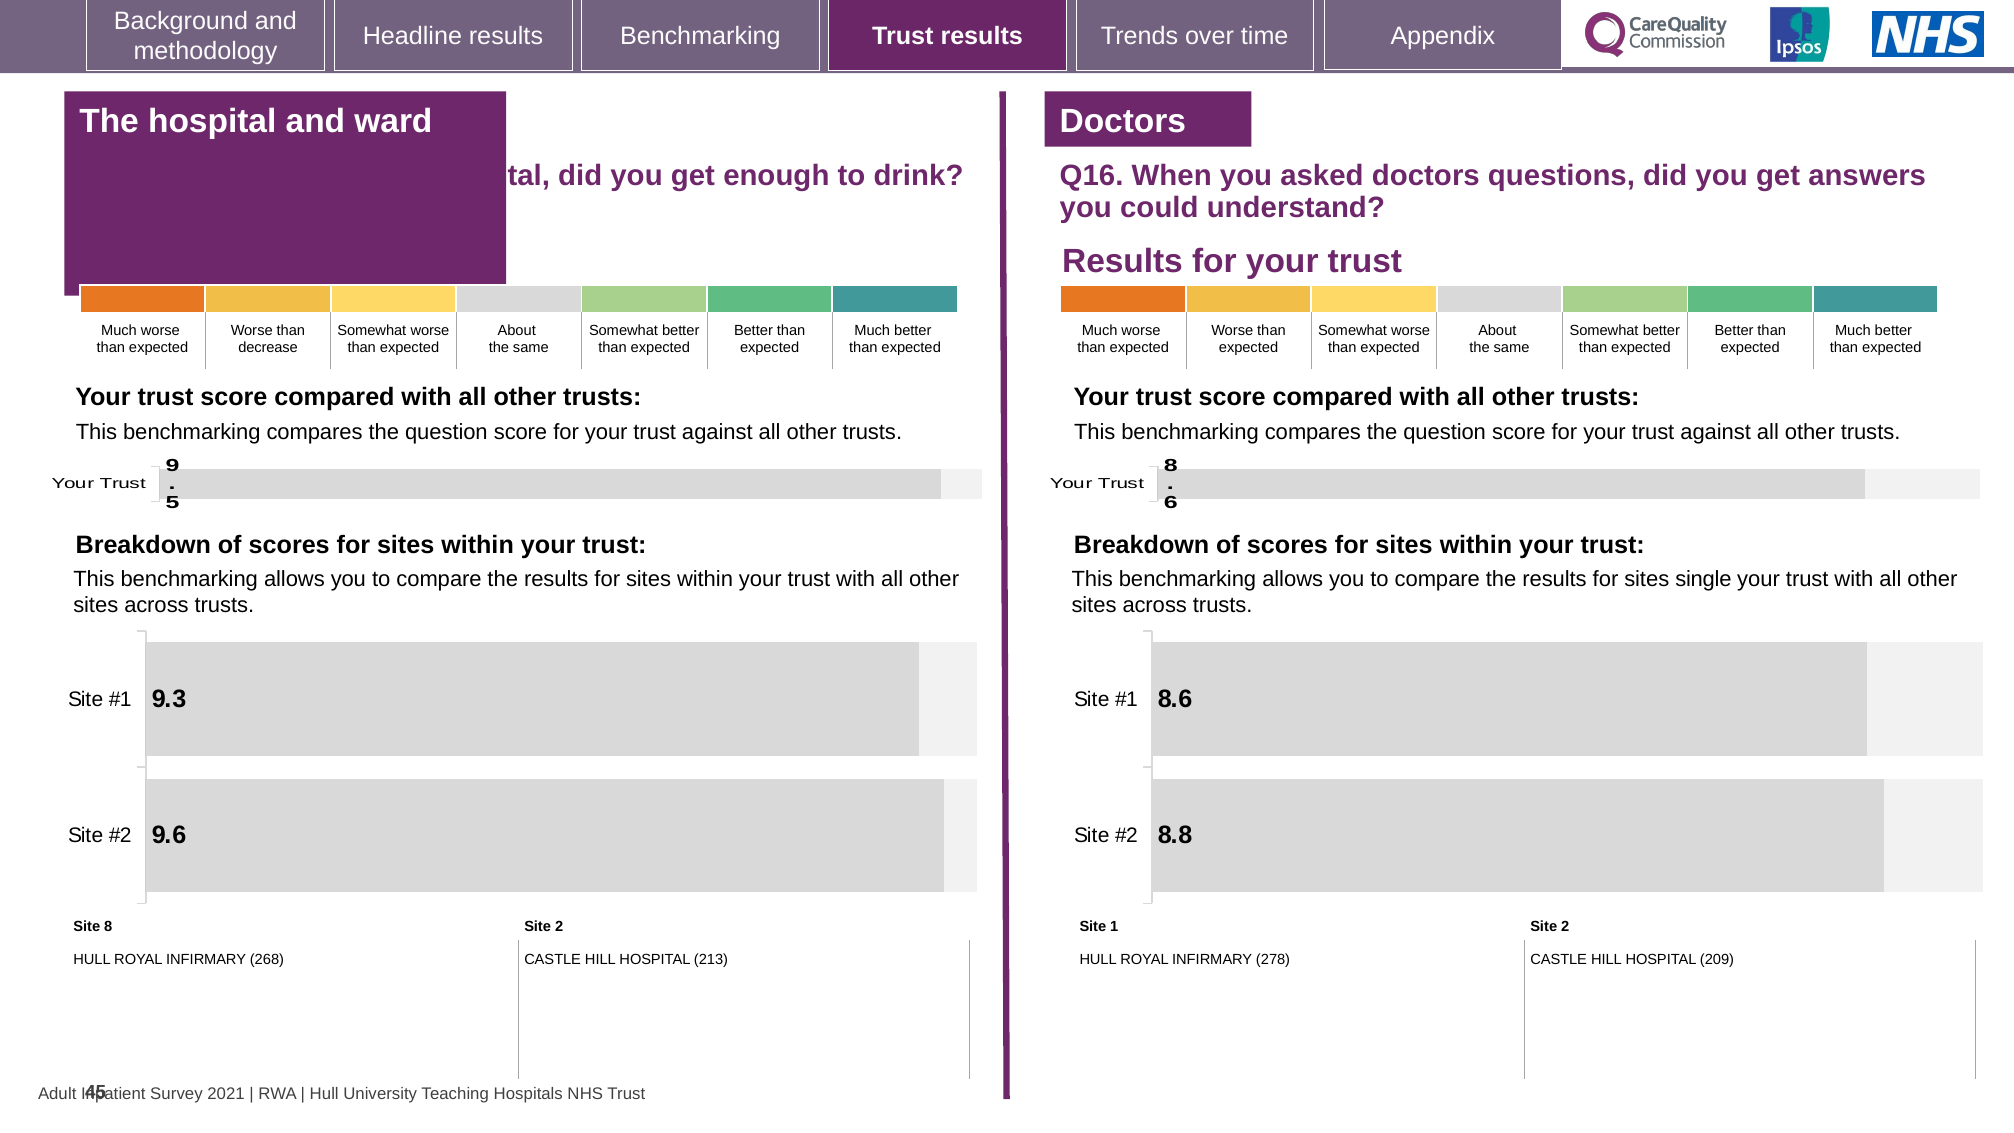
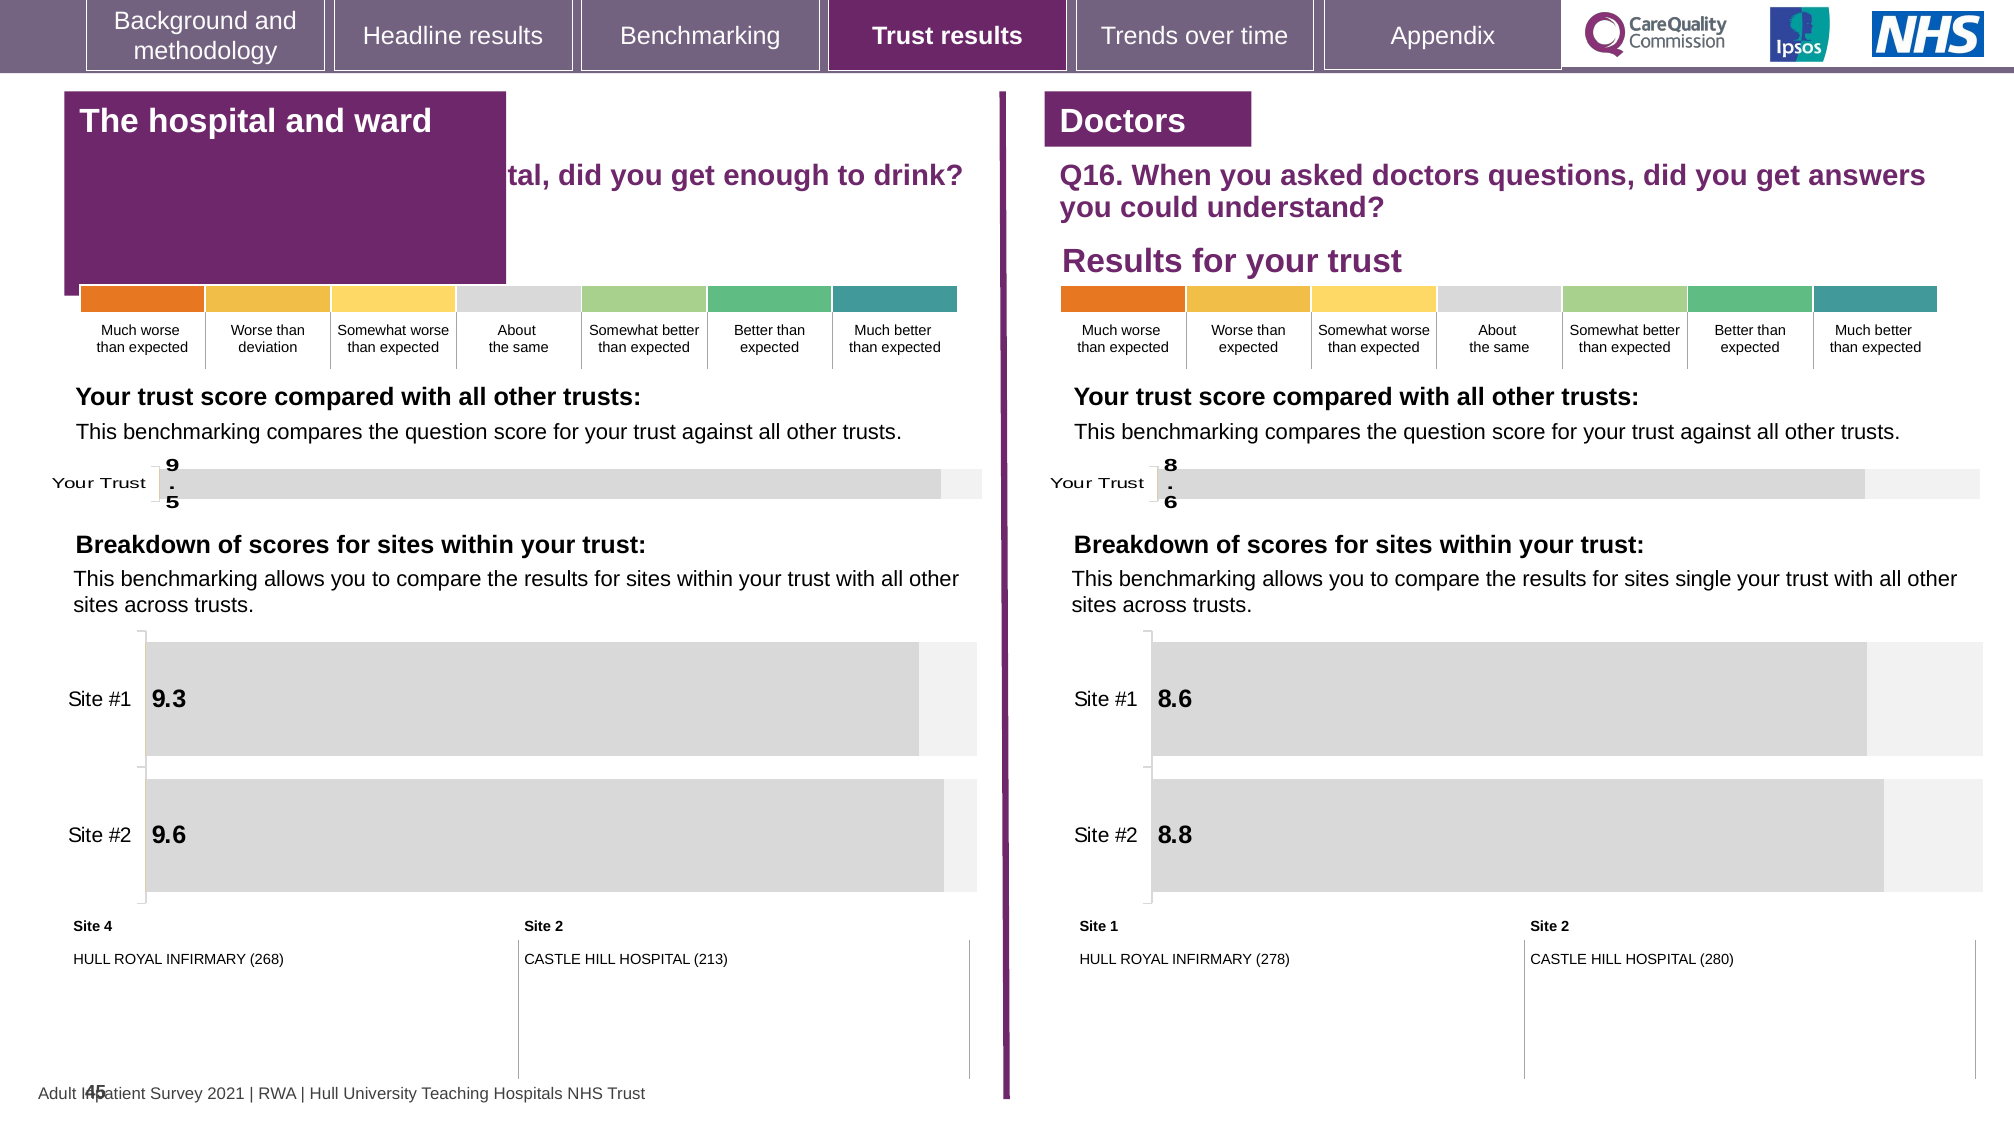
decrease: decrease -> deviation (268, 347)
Site 8: 8 -> 4 (108, 926)
209: 209 -> 280 (1717, 959)
